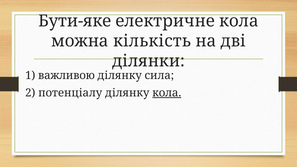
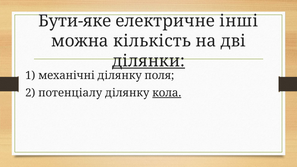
електричне кола: кола -> інші (239, 21)
ділянки underline: none -> present (148, 61)
важливою: важливою -> механічні (67, 75)
сила: сила -> поля (159, 75)
